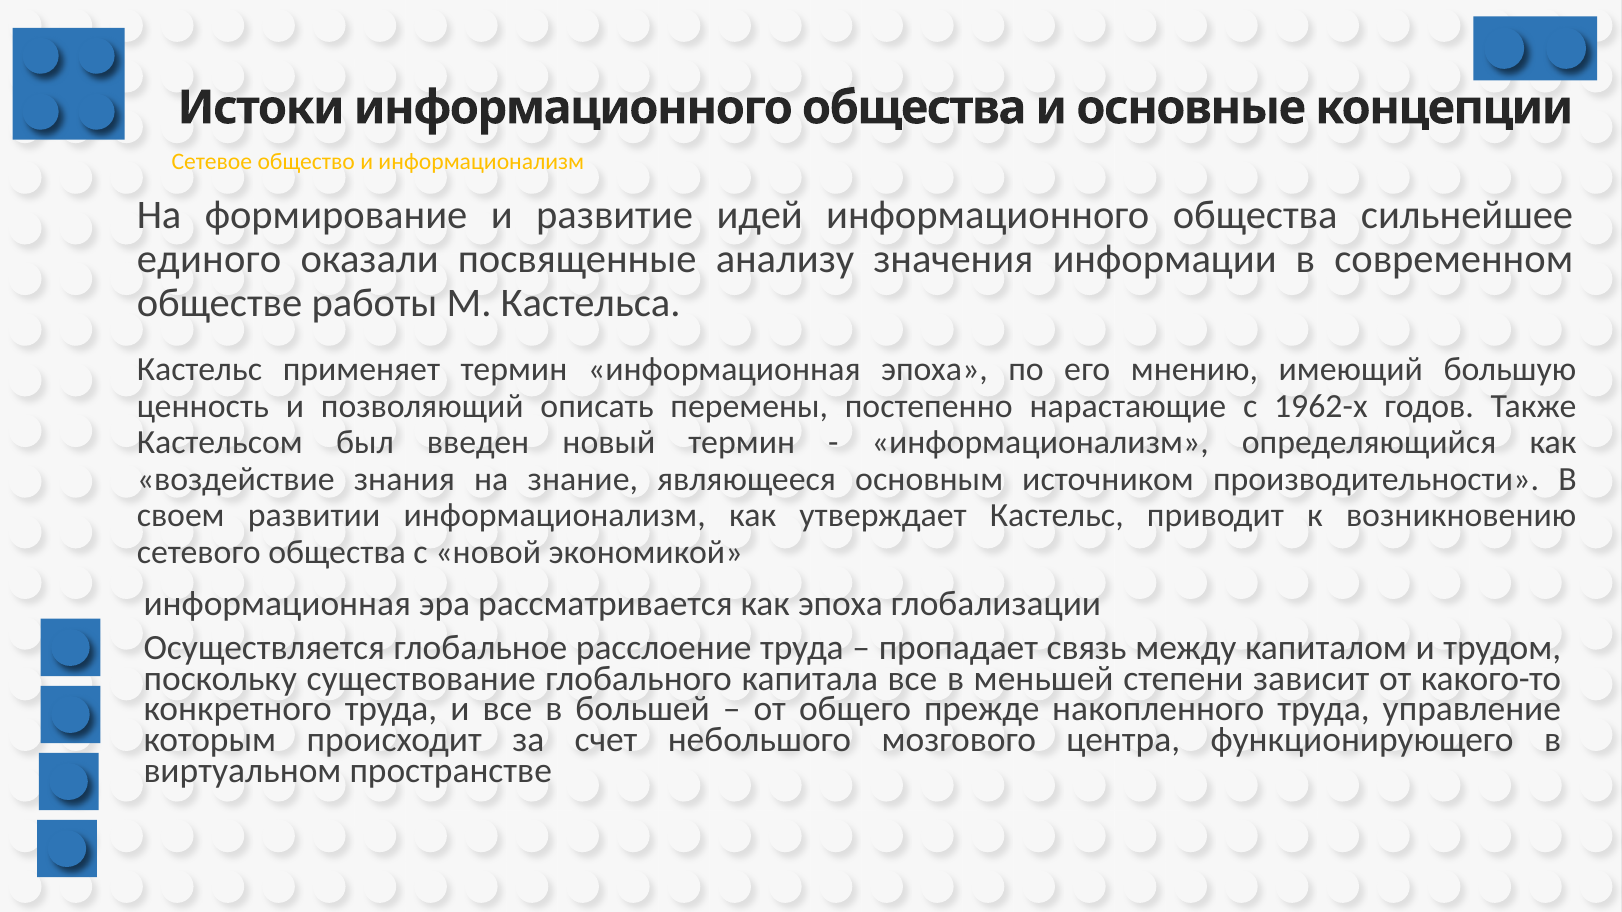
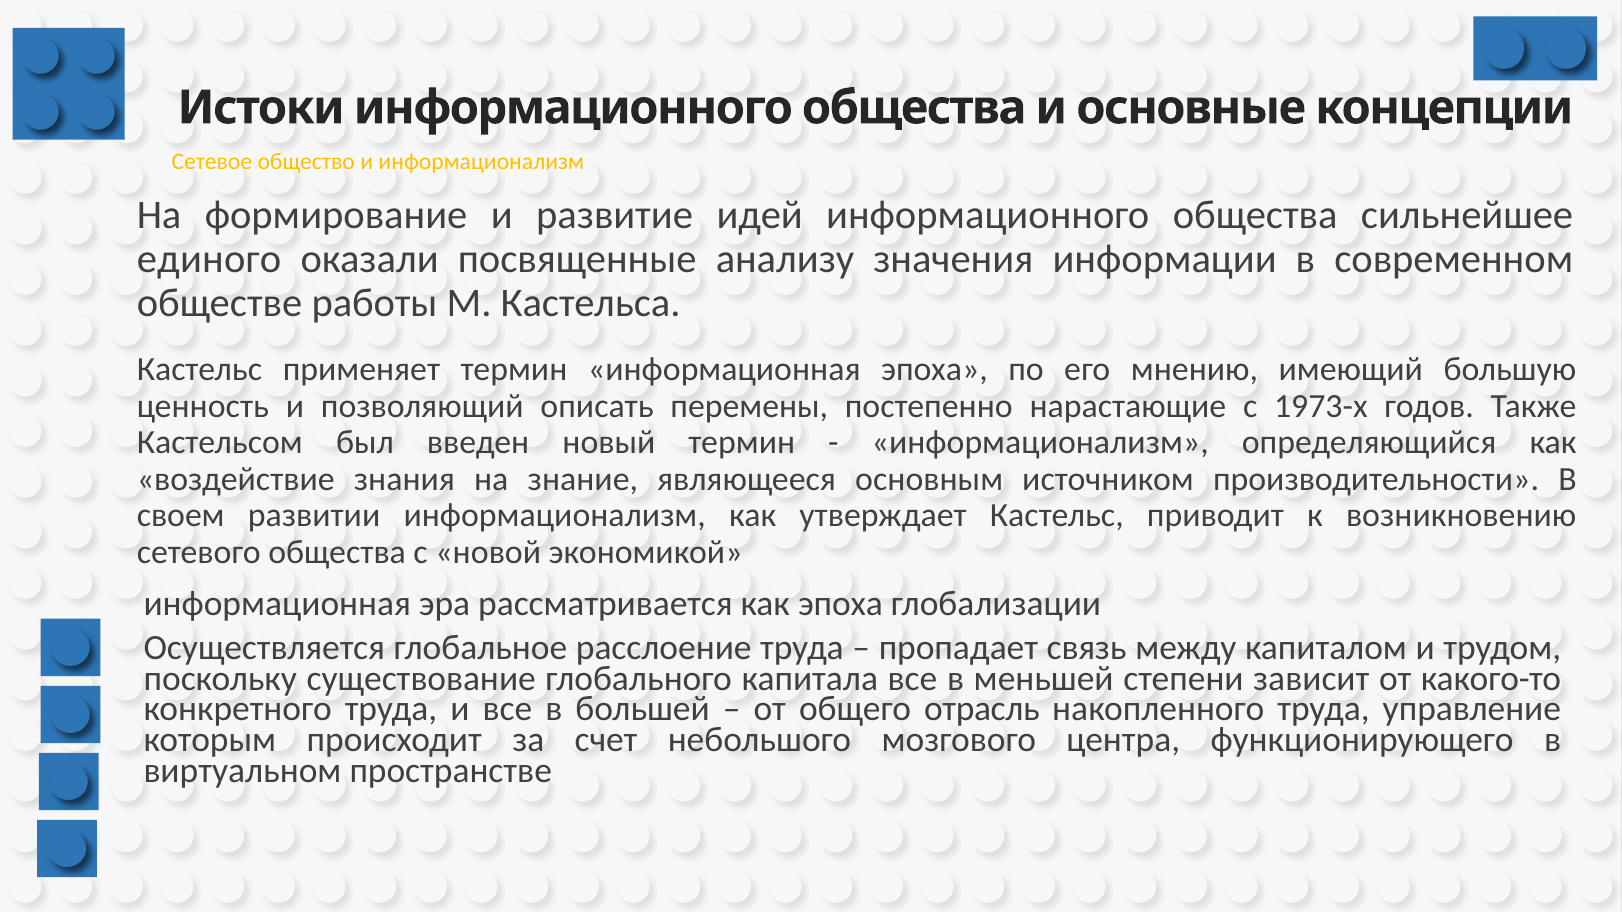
1962-х: 1962-х -> 1973-х (1321, 406)
прежде: прежде -> отрасль (982, 710)
